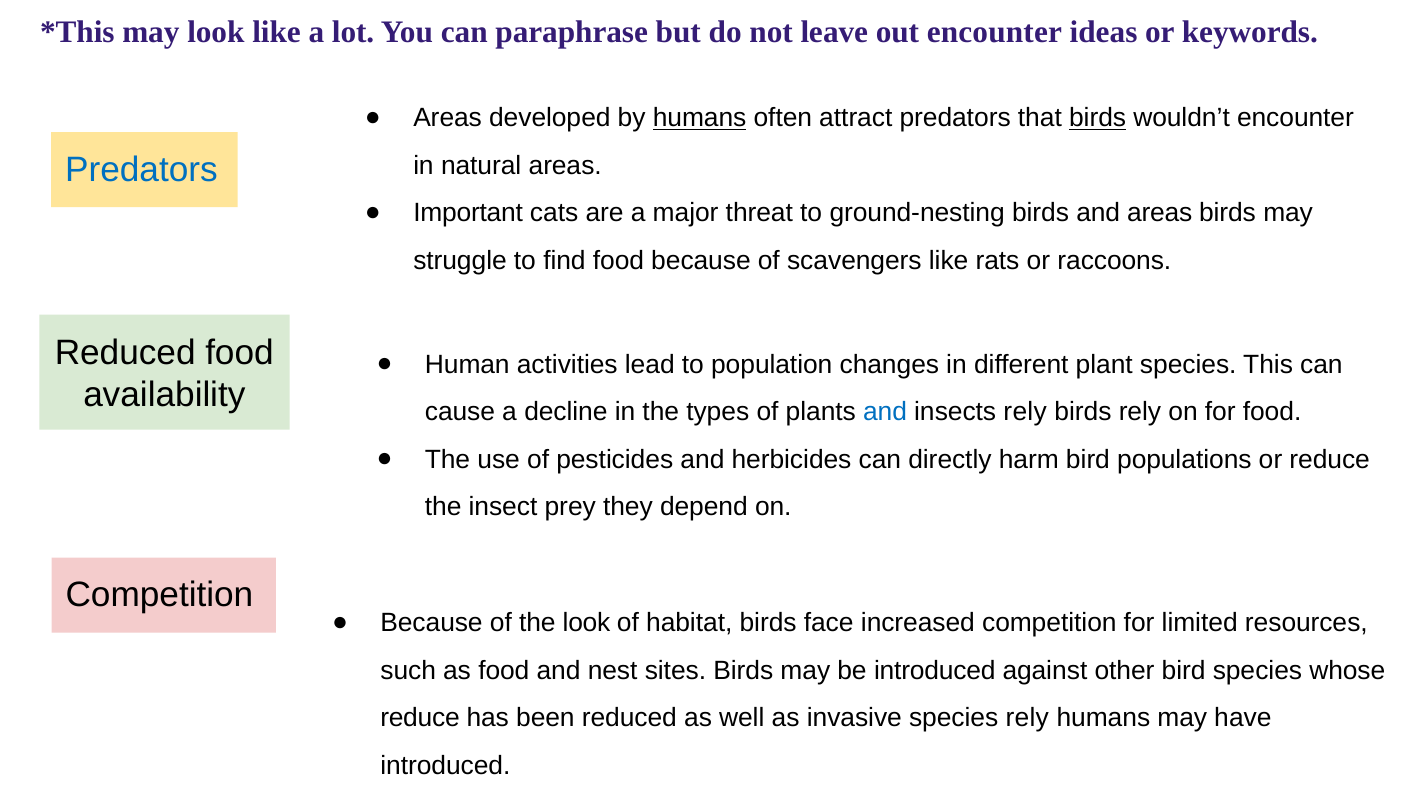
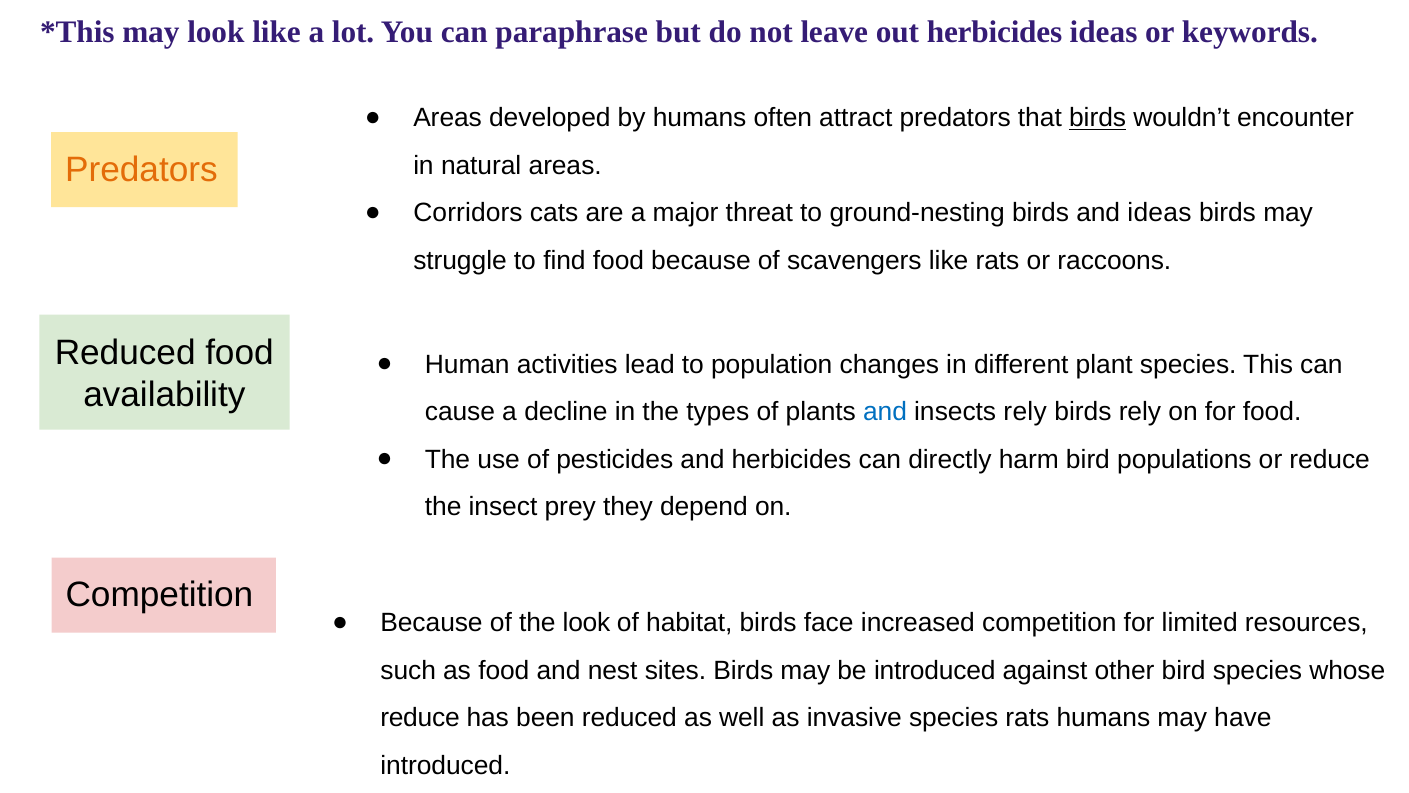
out encounter: encounter -> herbicides (995, 32)
humans underline: present -> none (700, 118)
Predators colour: blue -> orange (141, 170)
Important: Important -> Corridors (468, 213)
and areas: areas -> ideas (1159, 213)
species rely: rely -> rats (1027, 718)
